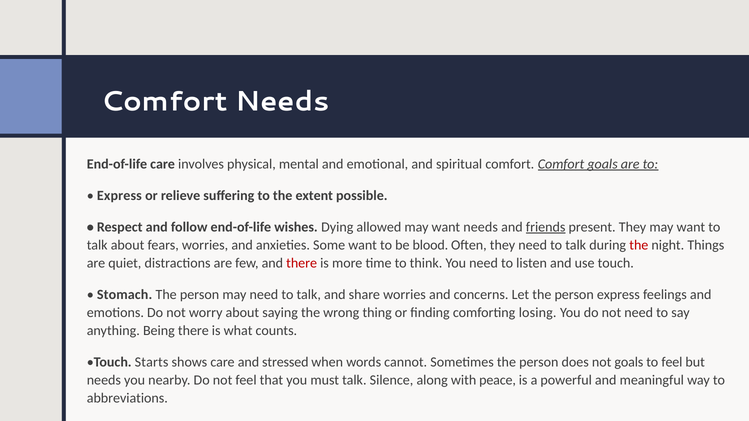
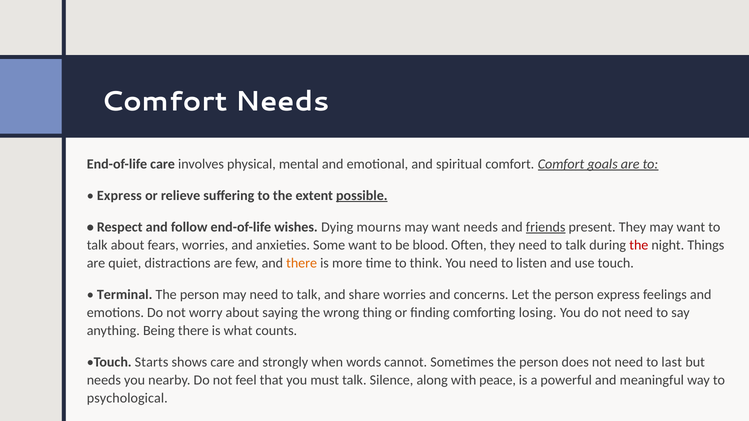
possible underline: none -> present (362, 196)
allowed: allowed -> mourns (379, 227)
there colour: red -> orange (302, 263)
Stomach: Stomach -> Terminal (125, 295)
stressed: stressed -> strongly (285, 362)
does not goals: goals -> need (629, 362)
to feel: feel -> last (672, 362)
abbreviations: abbreviations -> psychological (127, 398)
